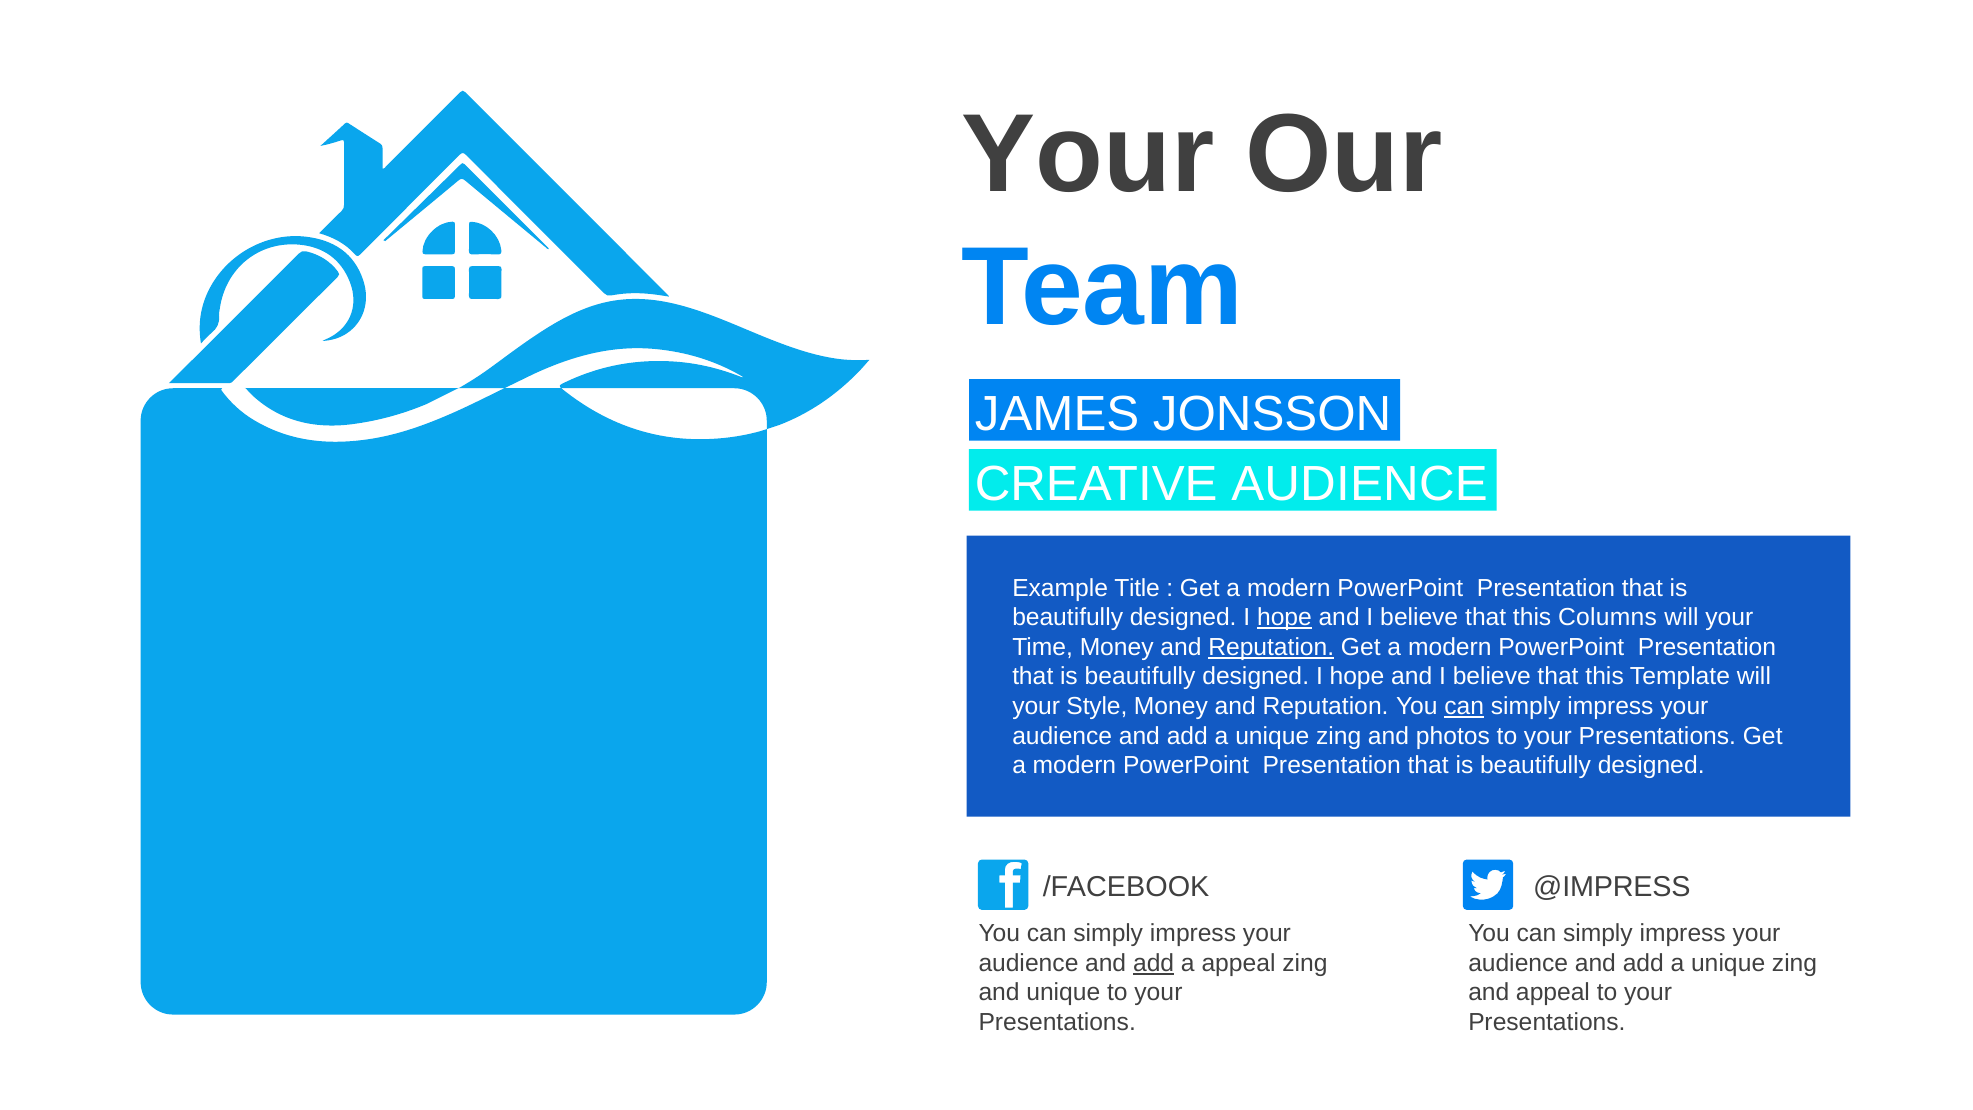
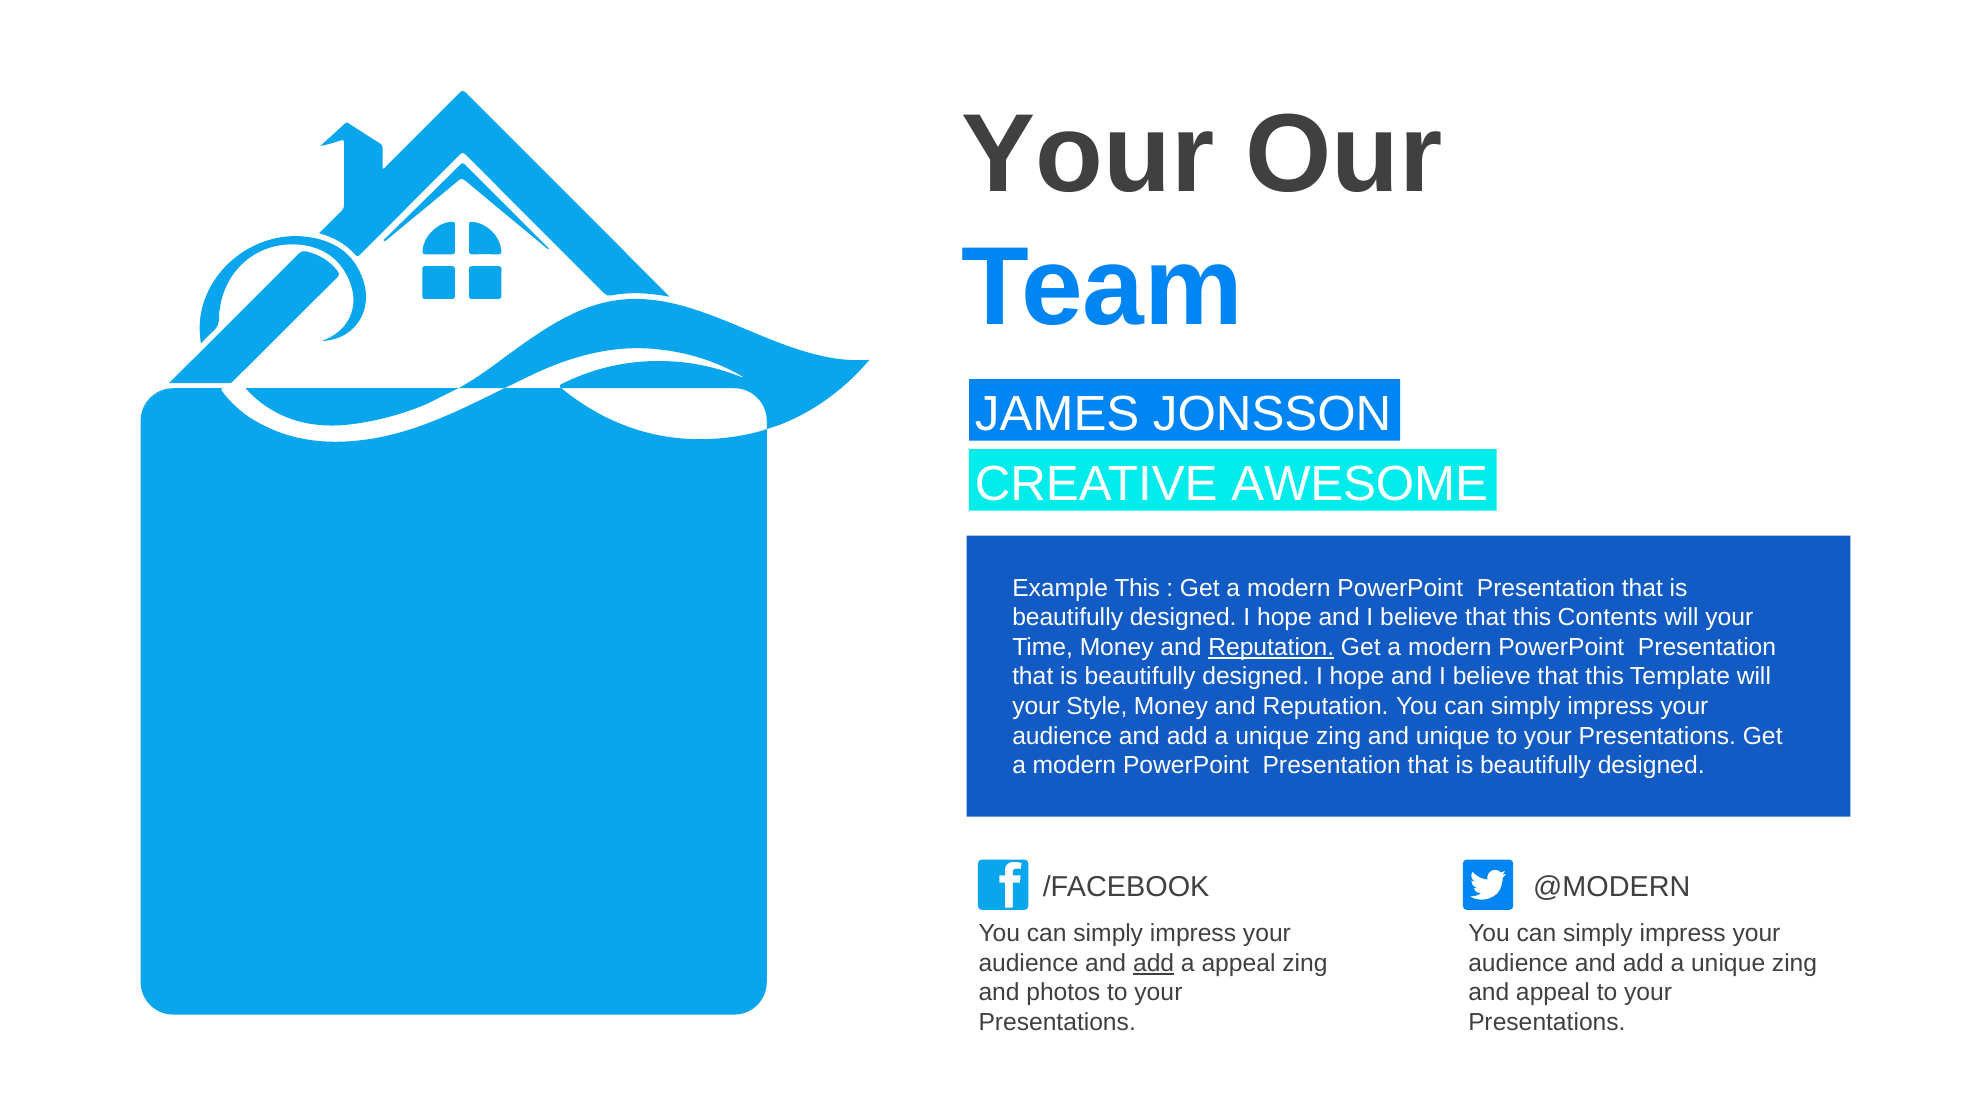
CREATIVE AUDIENCE: AUDIENCE -> AWESOME (1360, 484)
Example Title: Title -> This (1137, 588)
hope underline: present -> none (1284, 617)
Columns: Columns -> Contents (1608, 617)
can underline: present -> none (1464, 706)
and photos: photos -> unique (1453, 736)
@IMPRESS: @IMPRESS -> @MODERN (1612, 887)
and unique: unique -> photos (1063, 993)
